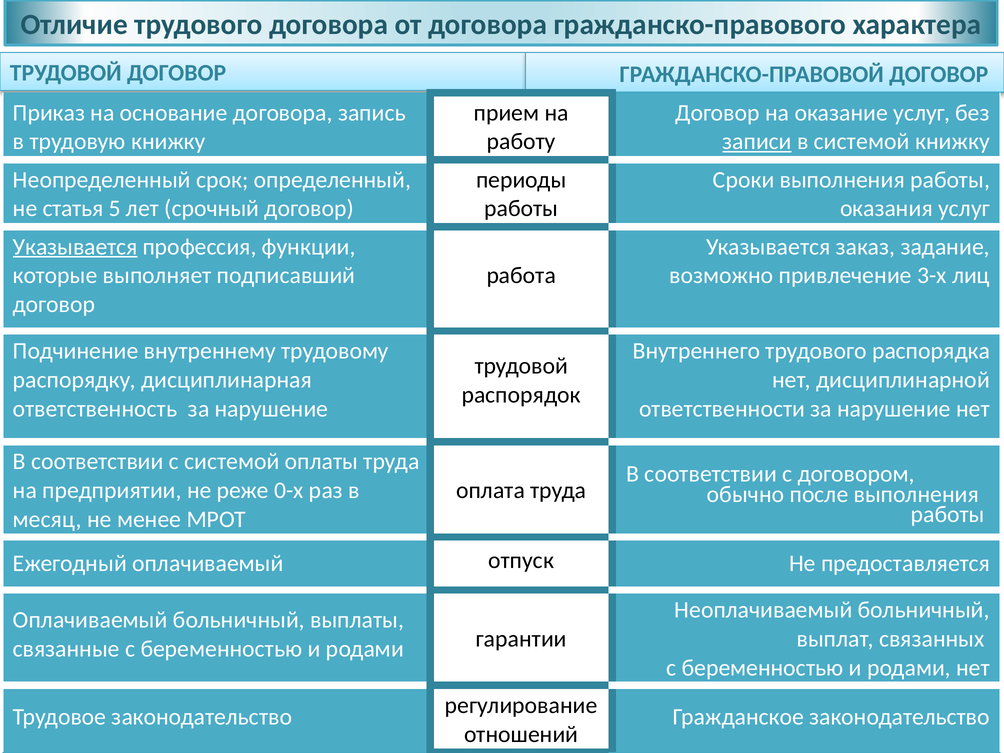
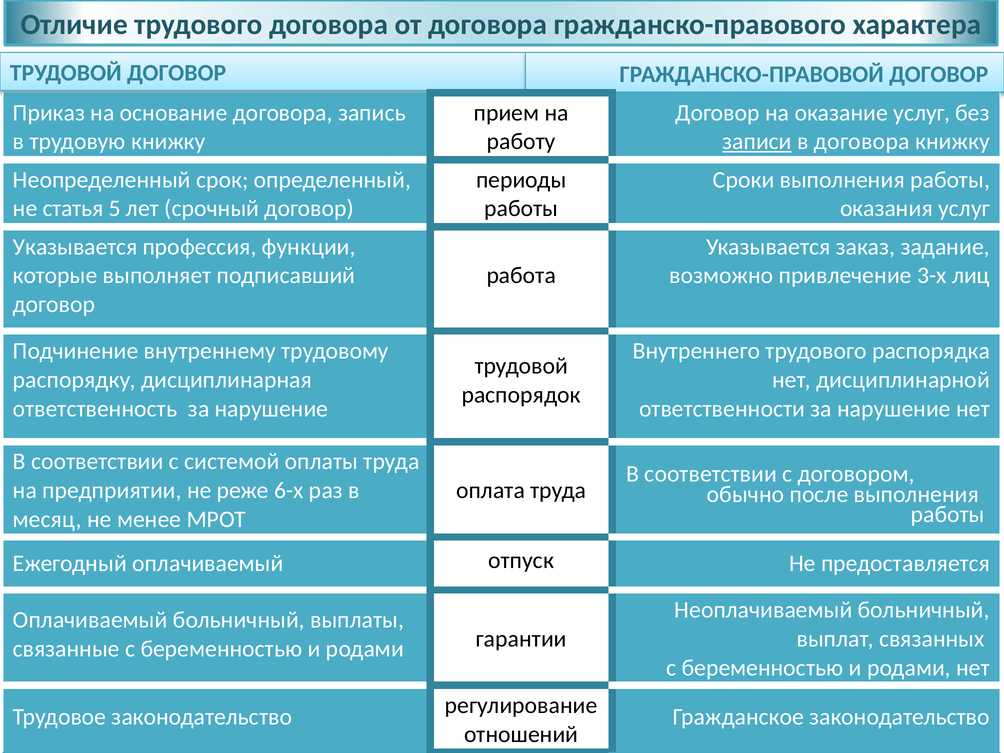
в системой: системой -> договора (862, 142)
Указывается underline: present -> none (75, 247)
0-х: 0-х -> 6-х (289, 490)
